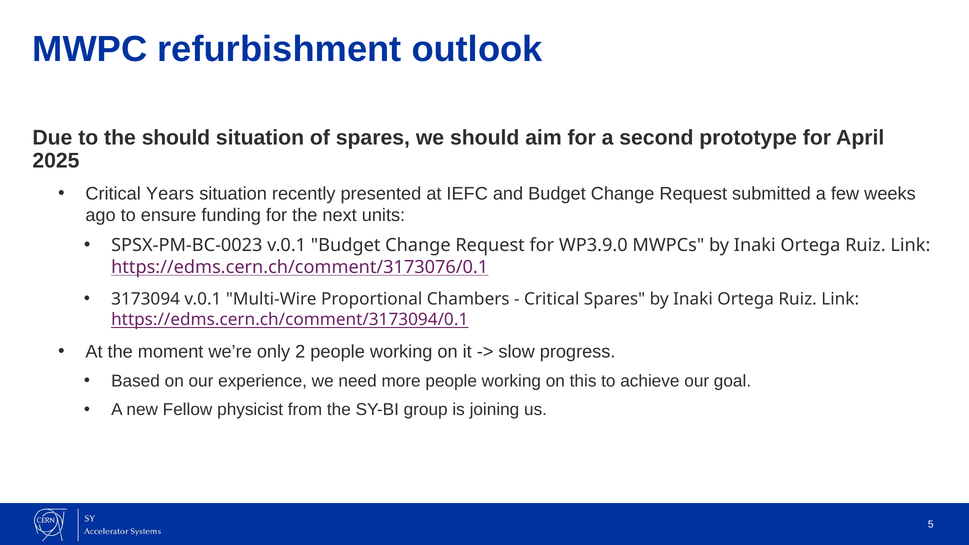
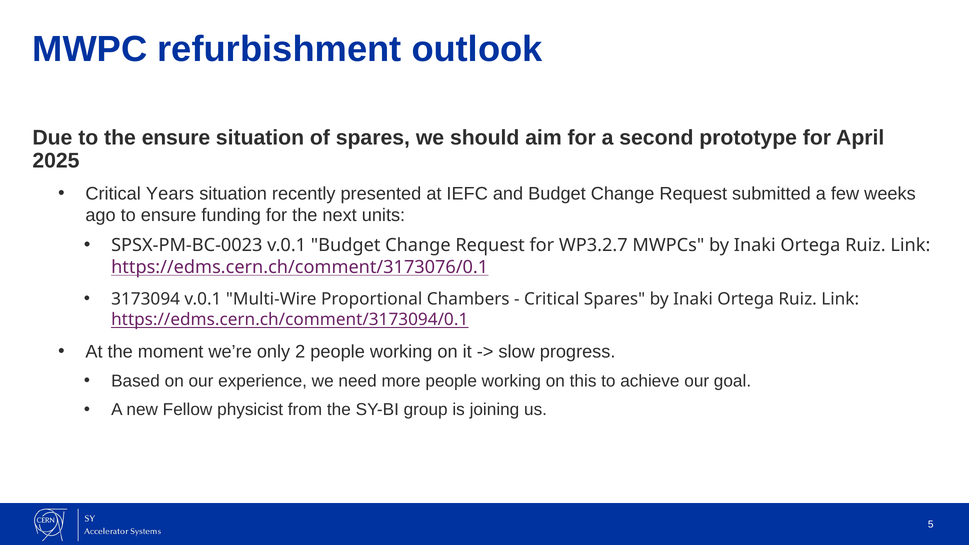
the should: should -> ensure (176, 138)
WP3.9.0: WP3.9.0 -> WP3.2.7 (593, 245)
